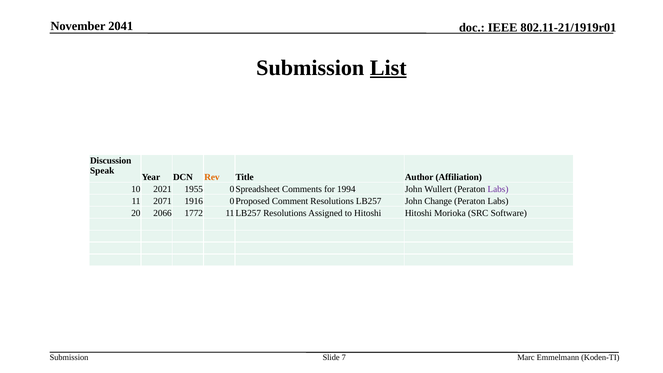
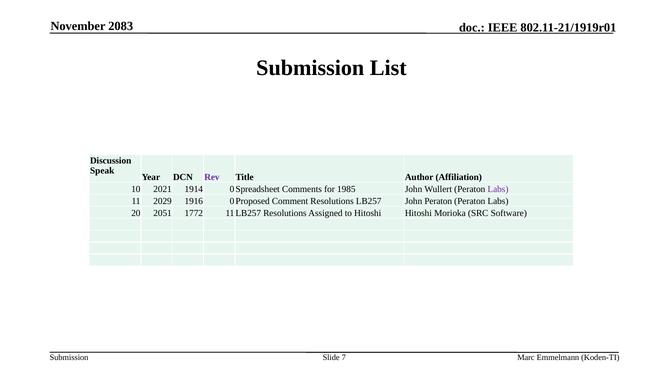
2041: 2041 -> 2083 (121, 26)
List underline: present -> none (388, 68)
Rev colour: orange -> purple (212, 177)
1955: 1955 -> 1914 (194, 189)
1994: 1994 -> 1985 (346, 189)
2071: 2071 -> 2029 (163, 201)
John Change: Change -> Peraton (438, 201)
2066: 2066 -> 2051 (163, 213)
